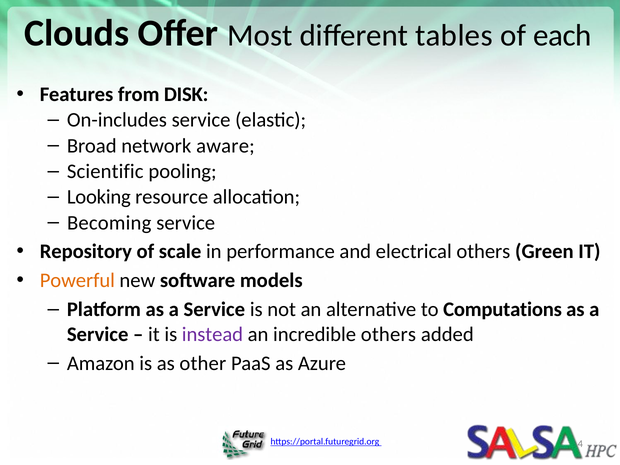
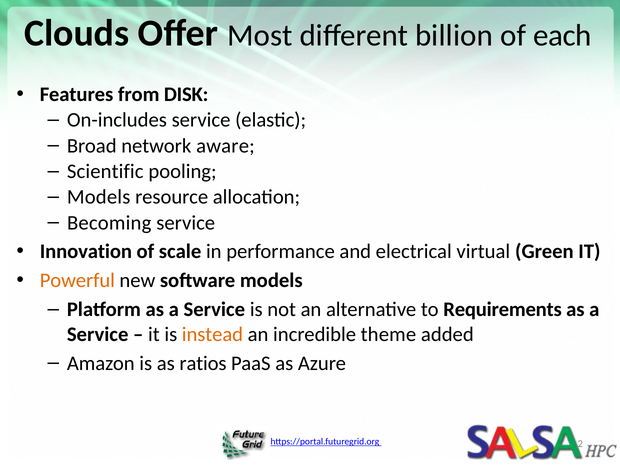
tables: tables -> billion (454, 35)
Looking: Looking -> Models (99, 197)
Repository: Repository -> Innovation (86, 252)
electrical others: others -> virtual (483, 252)
Computations: Computations -> Requirements (503, 309)
instead colour: purple -> orange (212, 334)
incredible others: others -> theme (388, 334)
other: other -> ratios (203, 363)
4: 4 -> 2 (580, 444)
